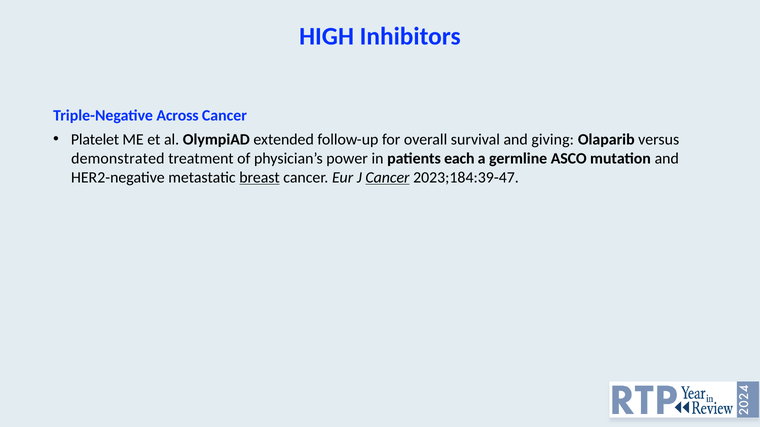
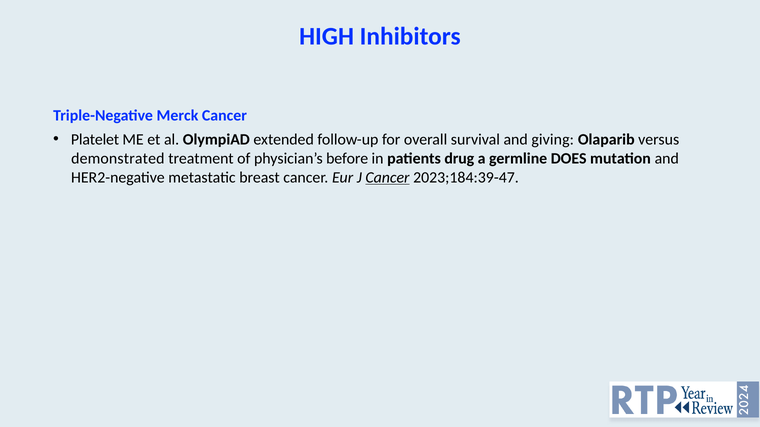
Across: Across -> Merck (177, 116)
power: power -> before (347, 159)
each: each -> drug (459, 159)
ASCO: ASCO -> DOES (569, 159)
breast underline: present -> none (260, 178)
